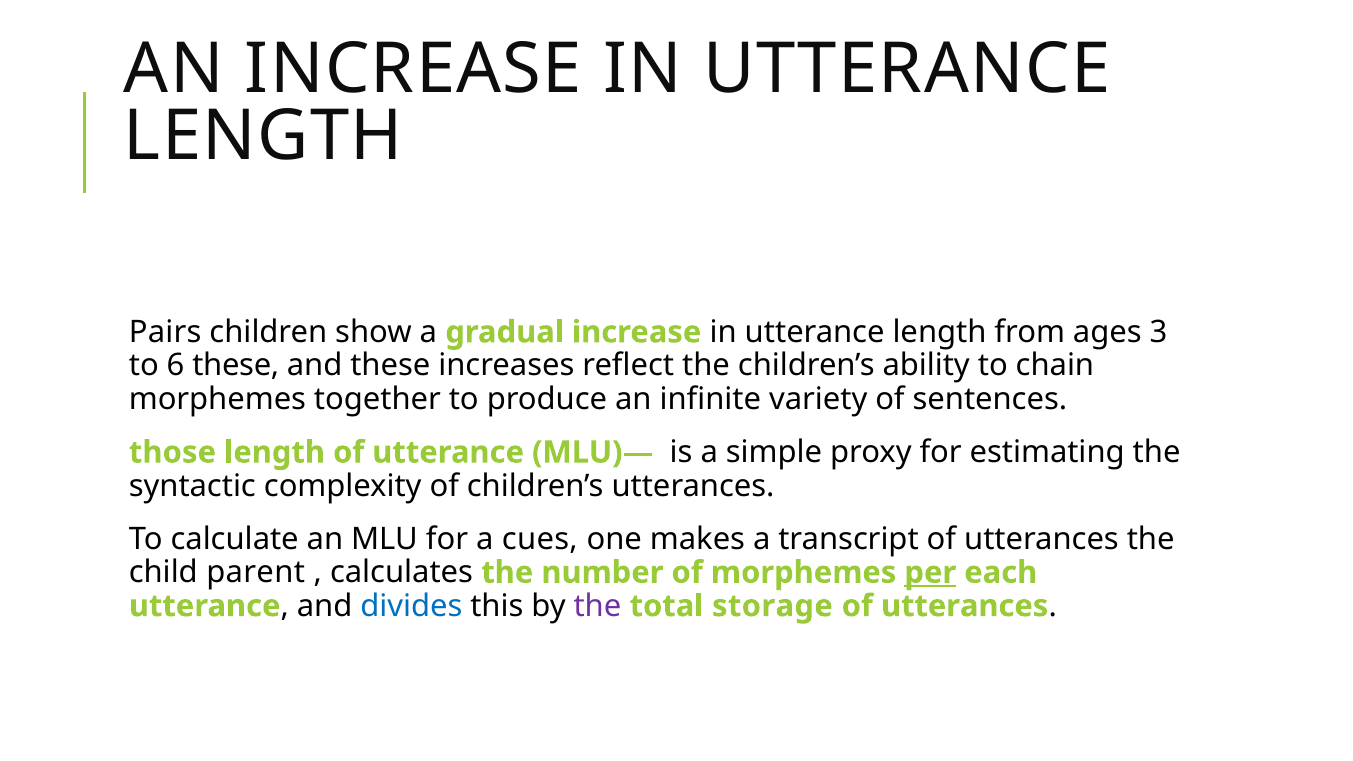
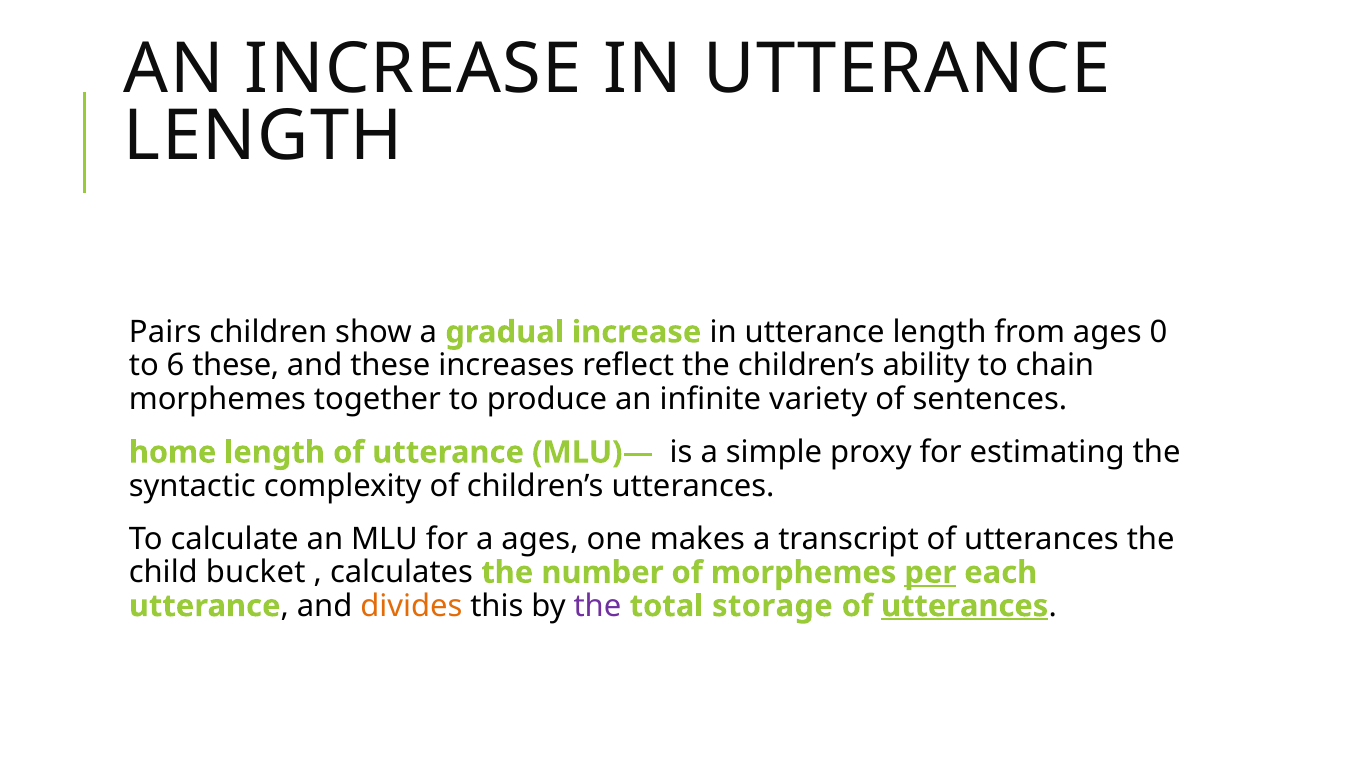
3: 3 -> 0 (1158, 332)
those: those -> home (173, 452)
a cues: cues -> ages (540, 539)
parent: parent -> bucket (256, 573)
divides colour: blue -> orange (411, 606)
utterances underline: none -> present (965, 606)
